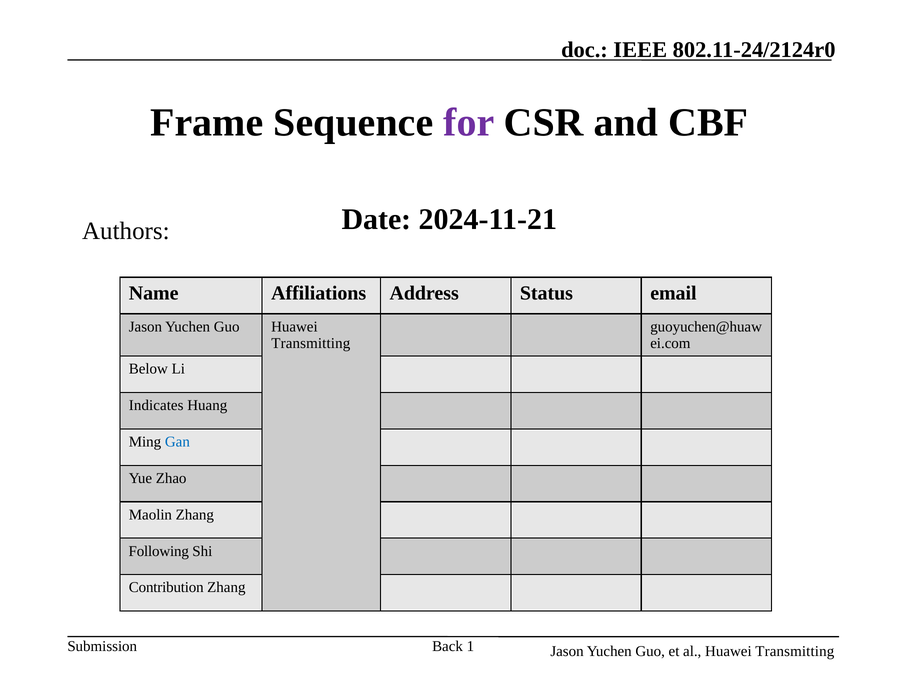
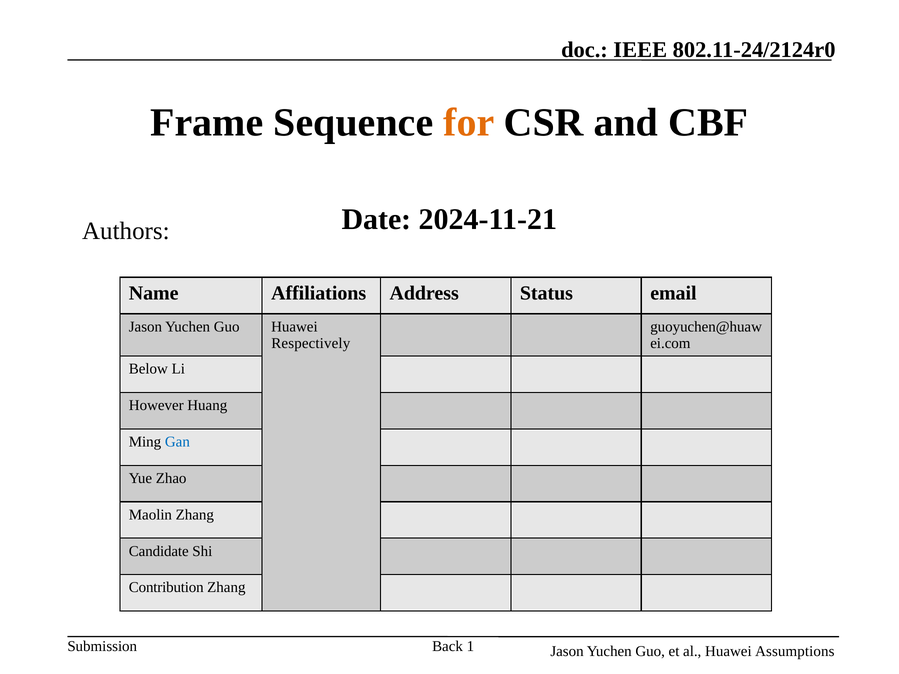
for colour: purple -> orange (469, 123)
Transmitting: Transmitting -> Respectively (311, 343)
Indicates: Indicates -> However (156, 405)
Following: Following -> Candidate (159, 551)
Transmitting: Transmitting -> Assumptions (795, 652)
